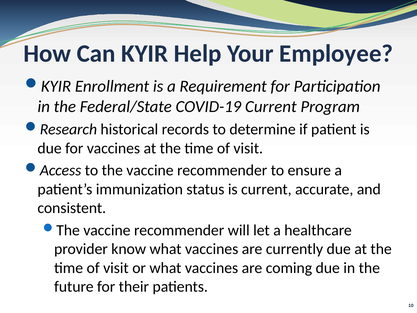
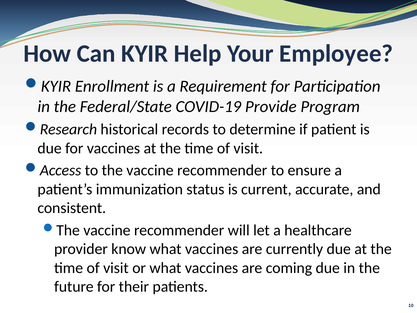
COVID-19 Current: Current -> Provide (271, 106)
